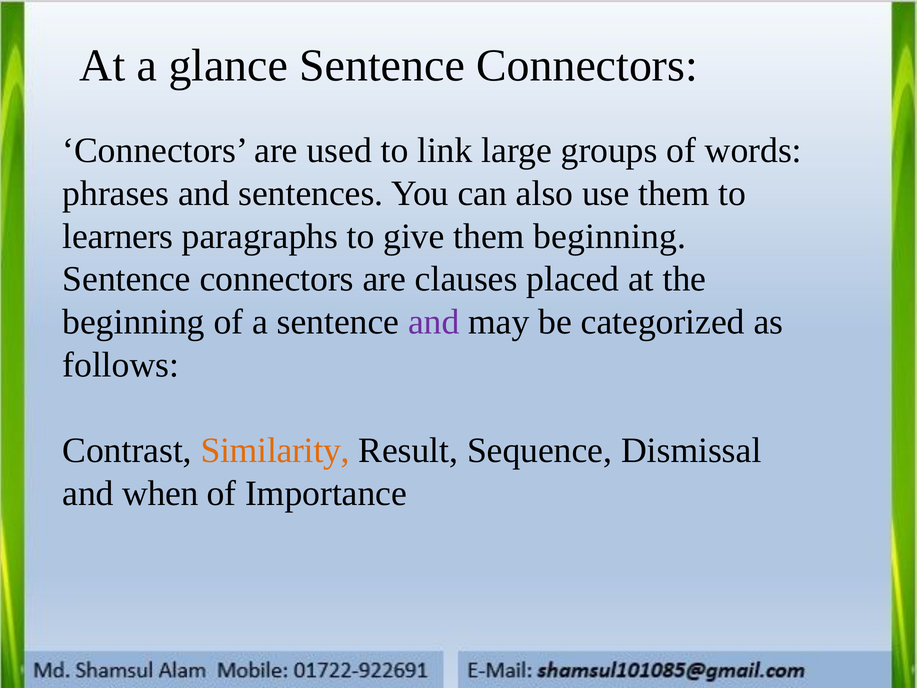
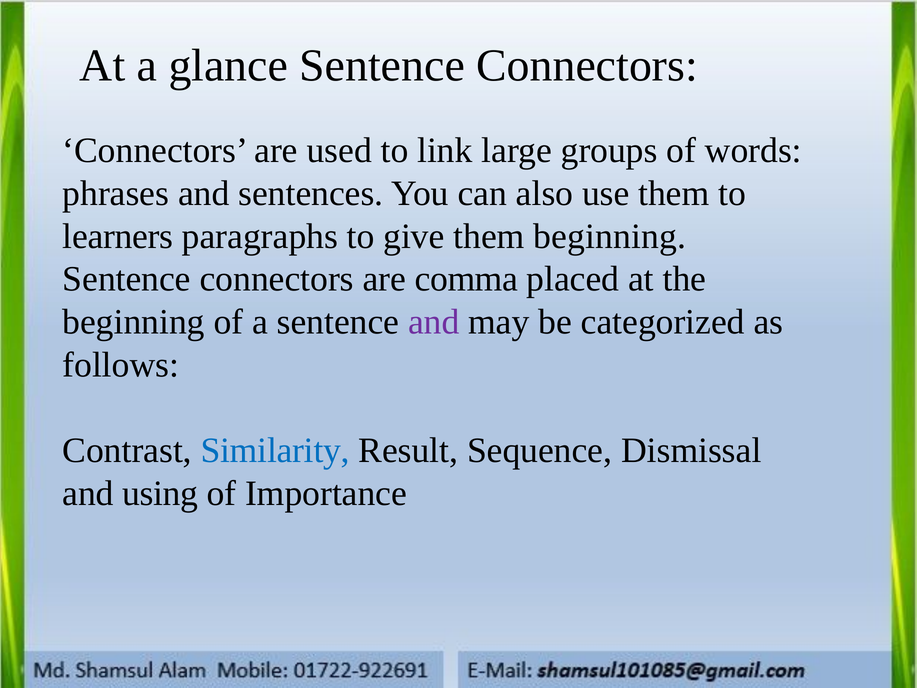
clauses: clauses -> comma (466, 279)
Similarity colour: orange -> blue (275, 450)
when: when -> using (160, 493)
